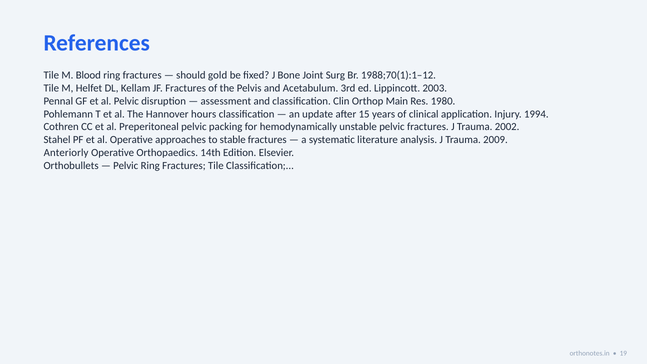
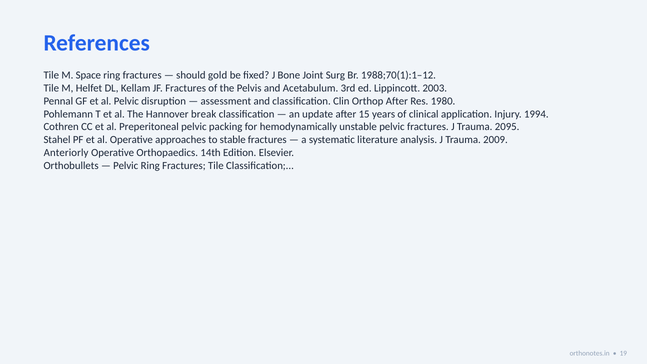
Blood: Blood -> Space (88, 75)
Orthop Main: Main -> After (397, 101)
hours: hours -> break (204, 114)
2002: 2002 -> 2095 (507, 127)
